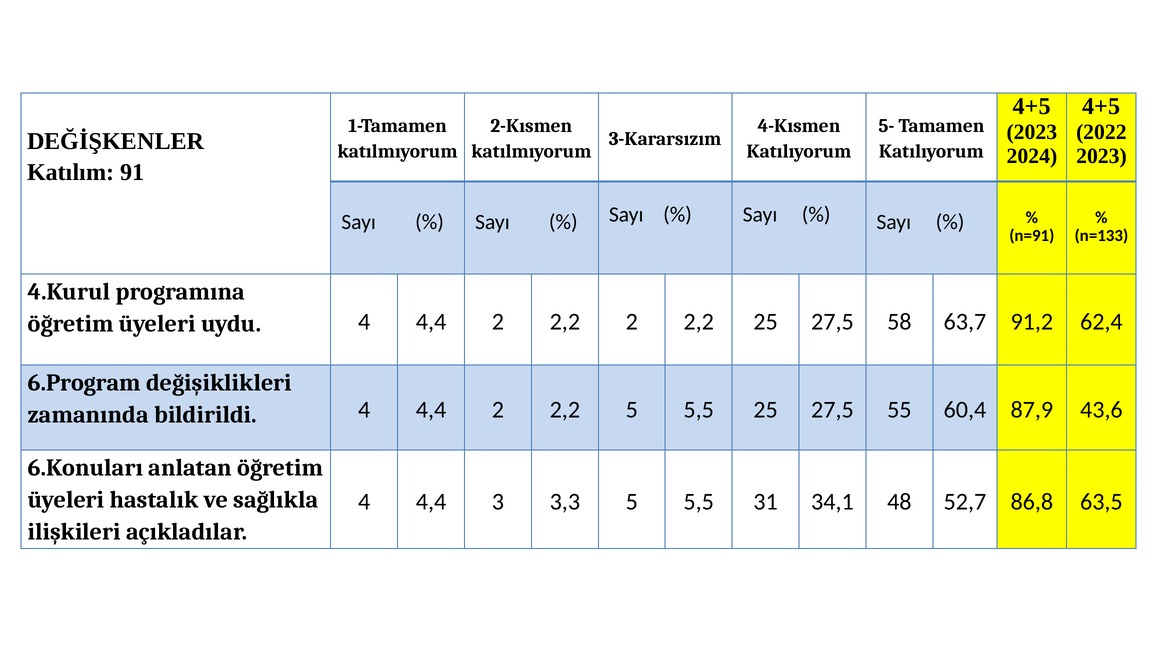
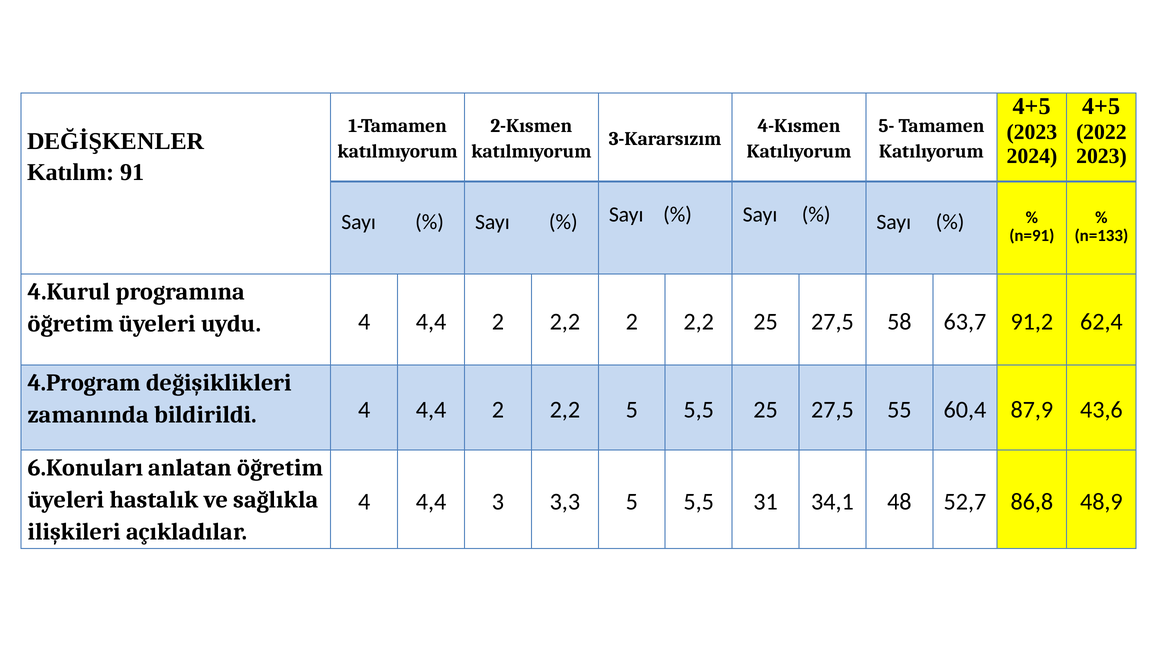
6.Program: 6.Program -> 4.Program (84, 383)
63,5: 63,5 -> 48,9 (1101, 502)
